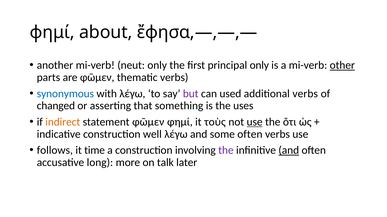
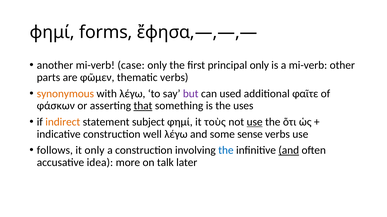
about: about -> forms (106, 33)
neut: neut -> case (131, 65)
other underline: present -> none (342, 65)
synonymous colour: blue -> orange (65, 94)
additional verbs: verbs -> φαῖτε (305, 94)
changed: changed -> φάσκων (56, 106)
that underline: none -> present (143, 106)
statement φῶμεν: φῶμεν -> subject (148, 122)
some often: often -> sense (250, 134)
it time: time -> only (94, 151)
the colour: purple -> blue (226, 151)
long: long -> idea (100, 163)
